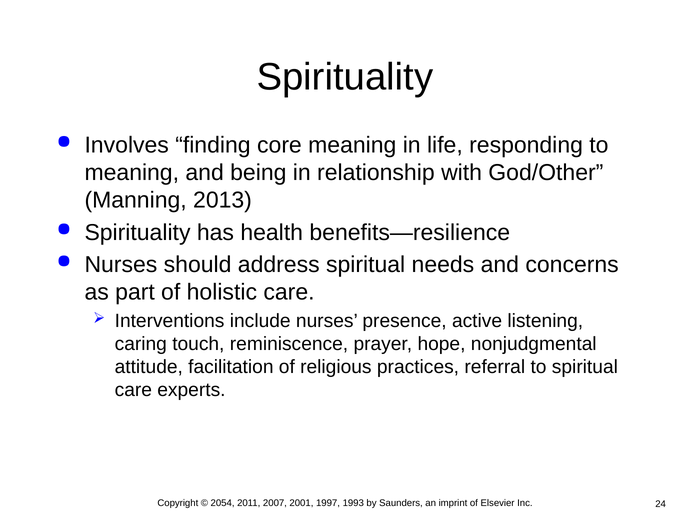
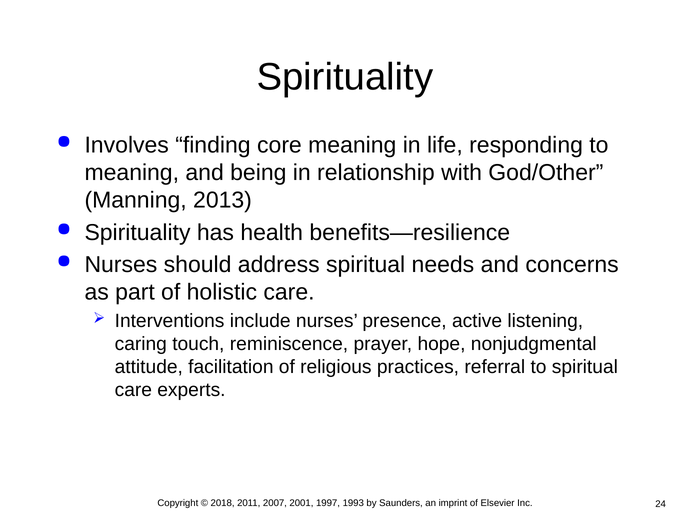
2054: 2054 -> 2018 (223, 504)
